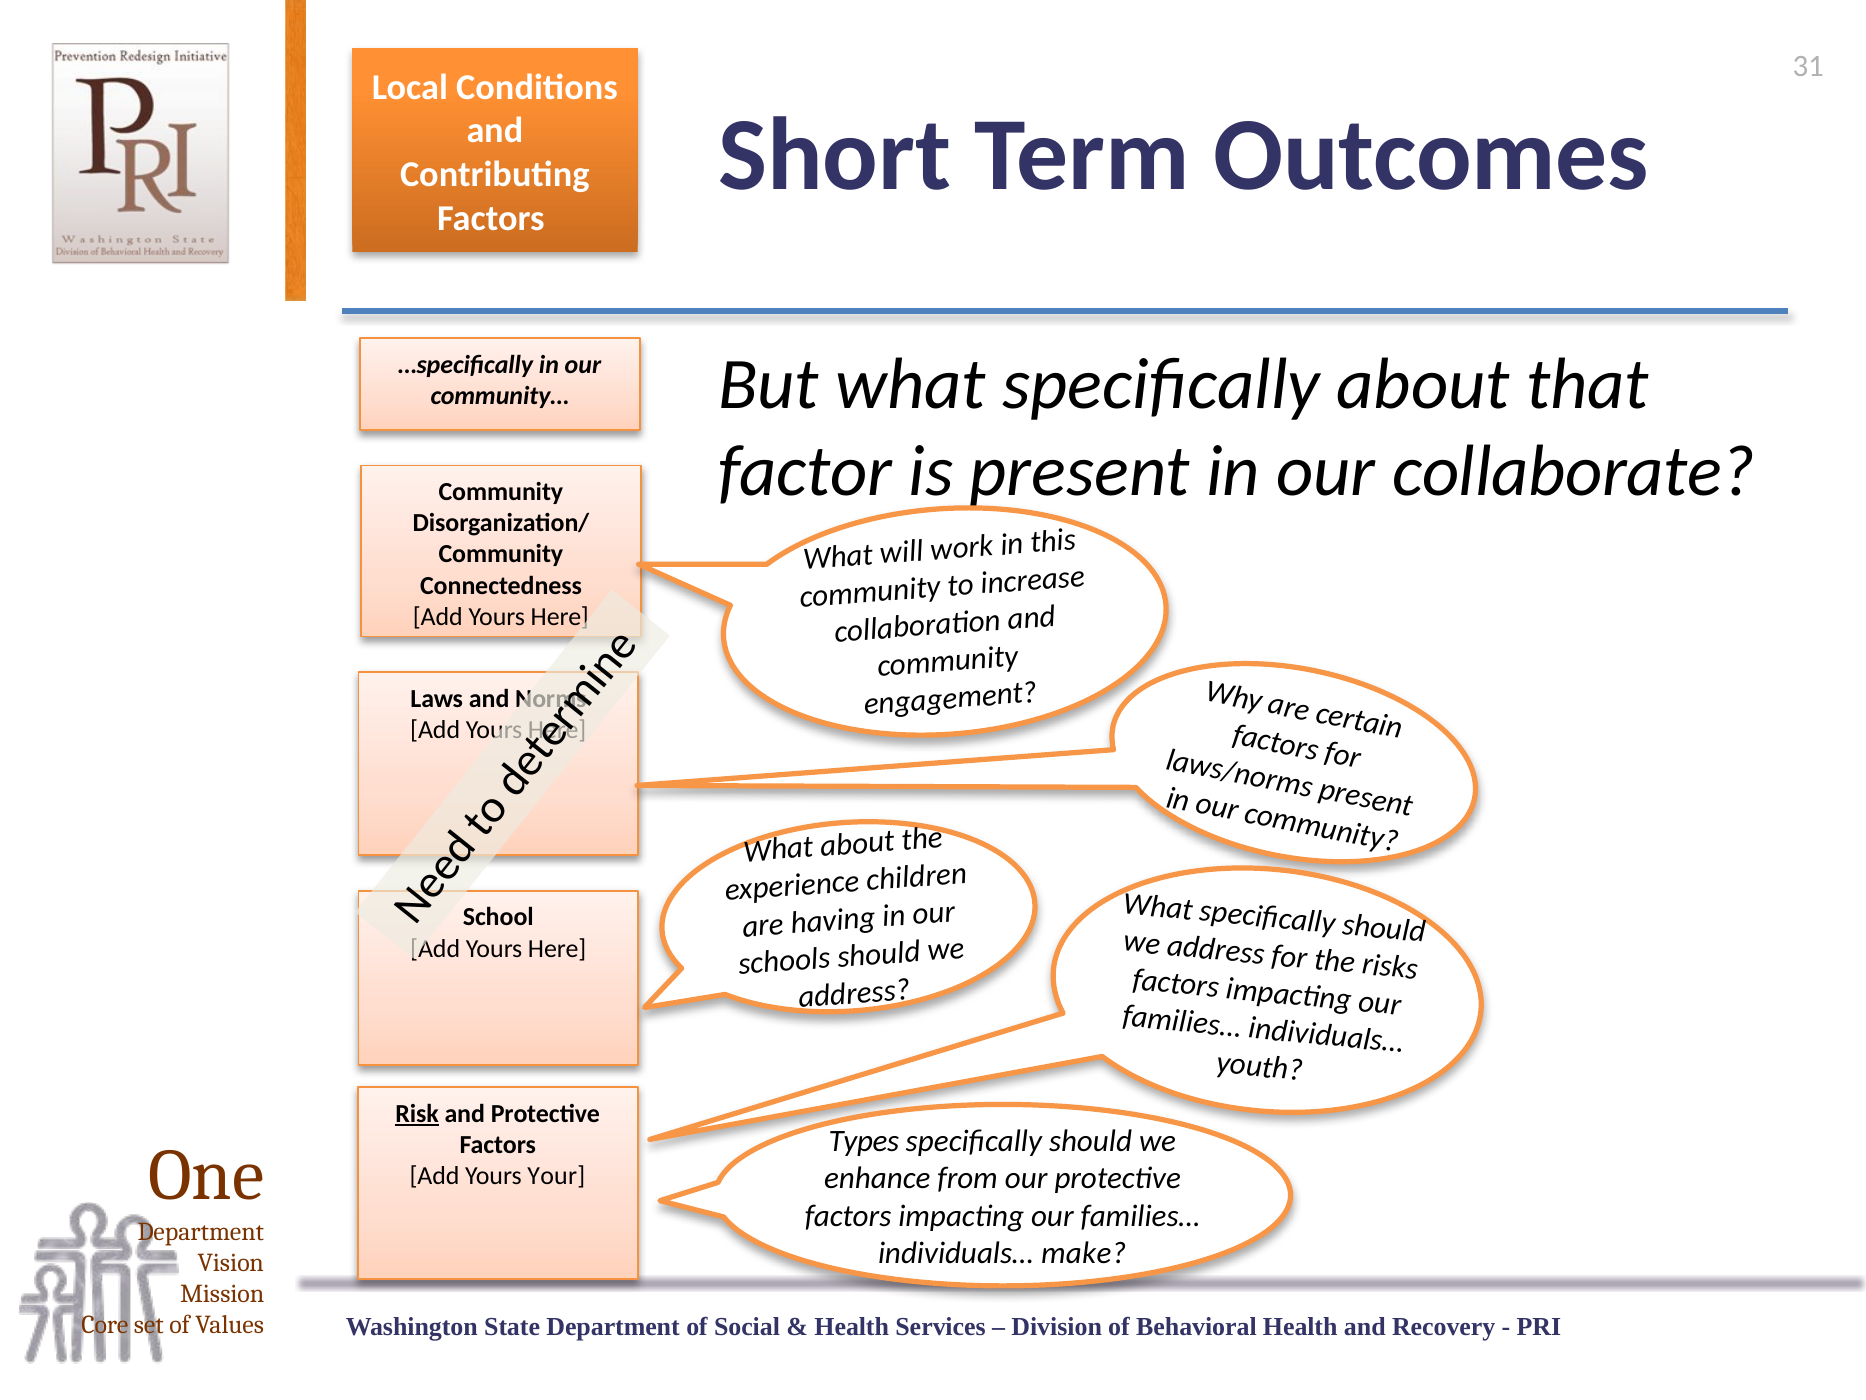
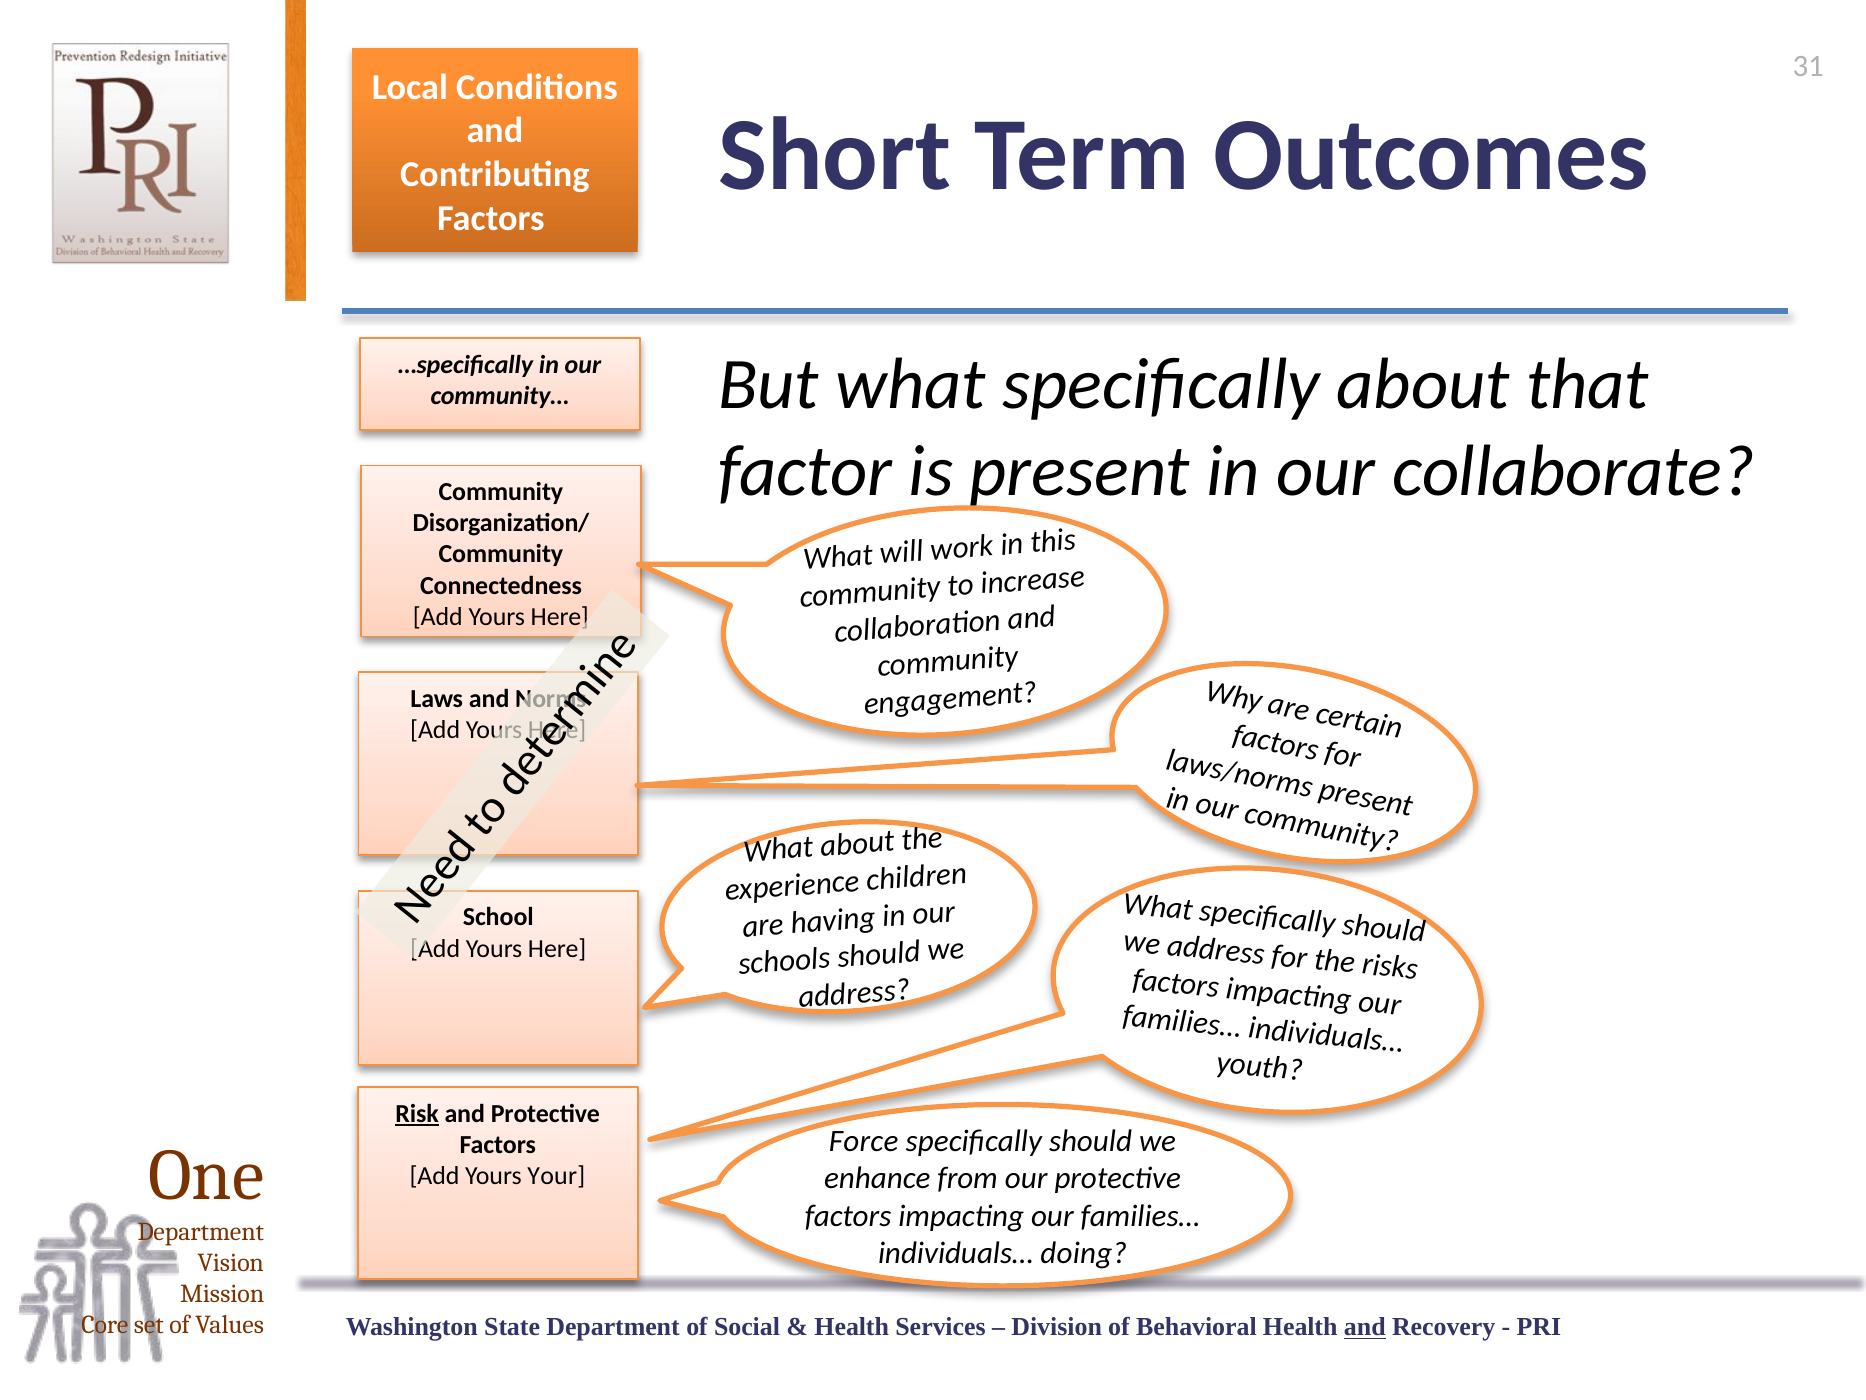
Types: Types -> Force (864, 1141)
make: make -> doing (1084, 1253)
and underline: none -> present (1365, 1327)
